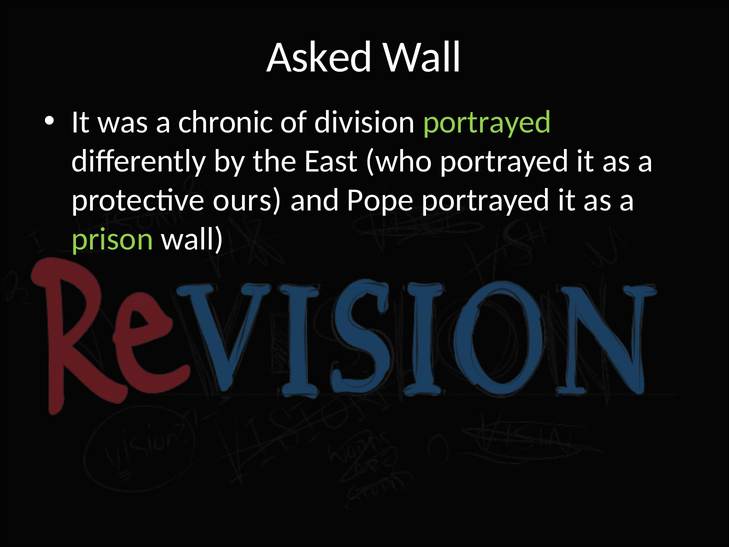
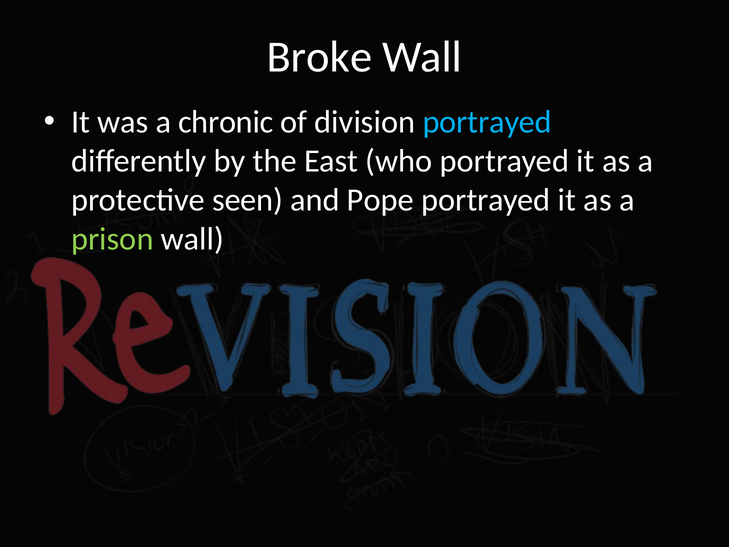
Asked: Asked -> Broke (319, 57)
portrayed colour: light green -> light blue (487, 122)
ours: ours -> seen (248, 200)
